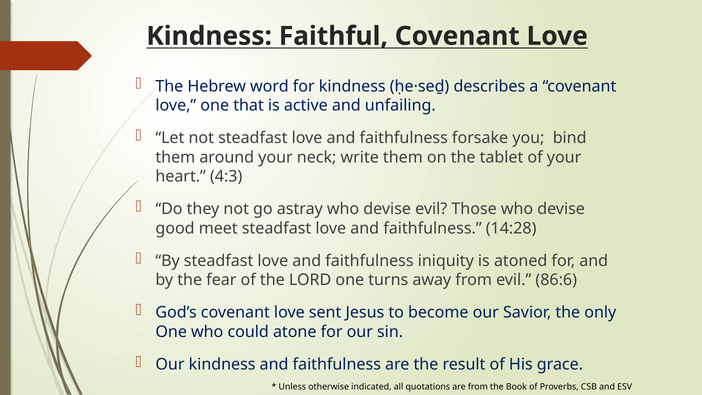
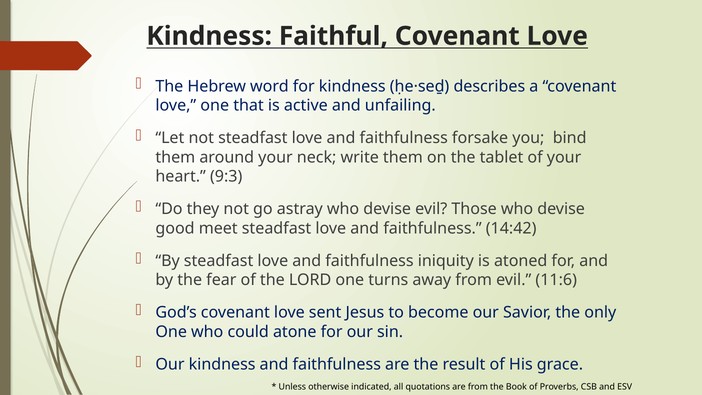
4:3: 4:3 -> 9:3 (226, 177)
14:28: 14:28 -> 14:42 (511, 228)
86:6: 86:6 -> 11:6 (556, 280)
